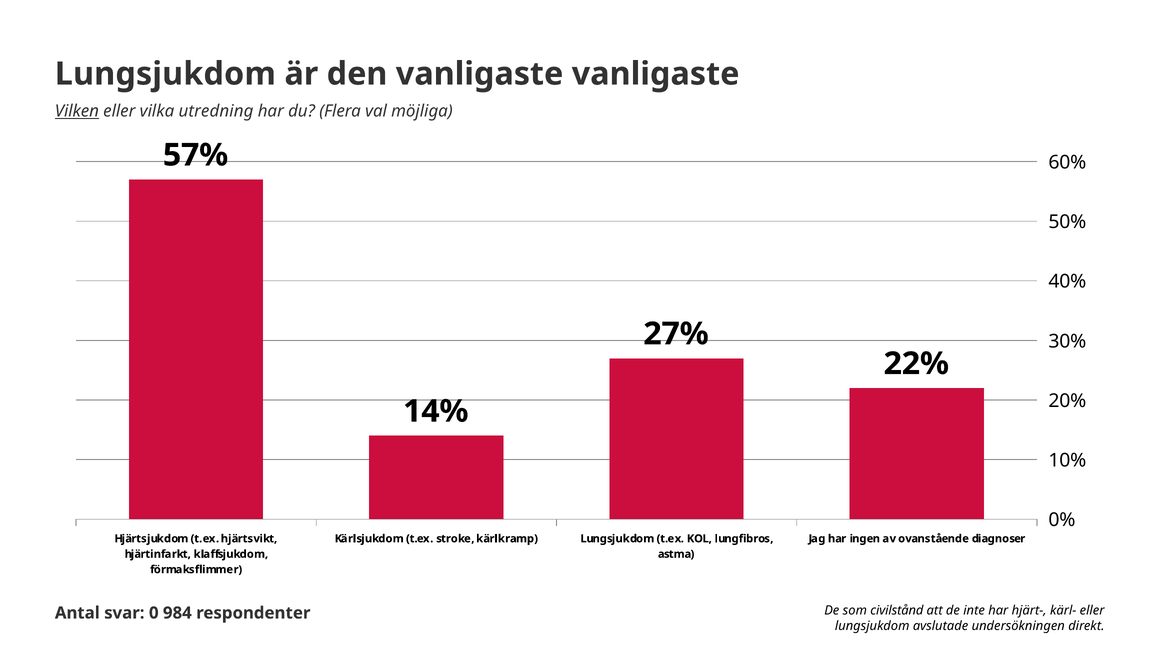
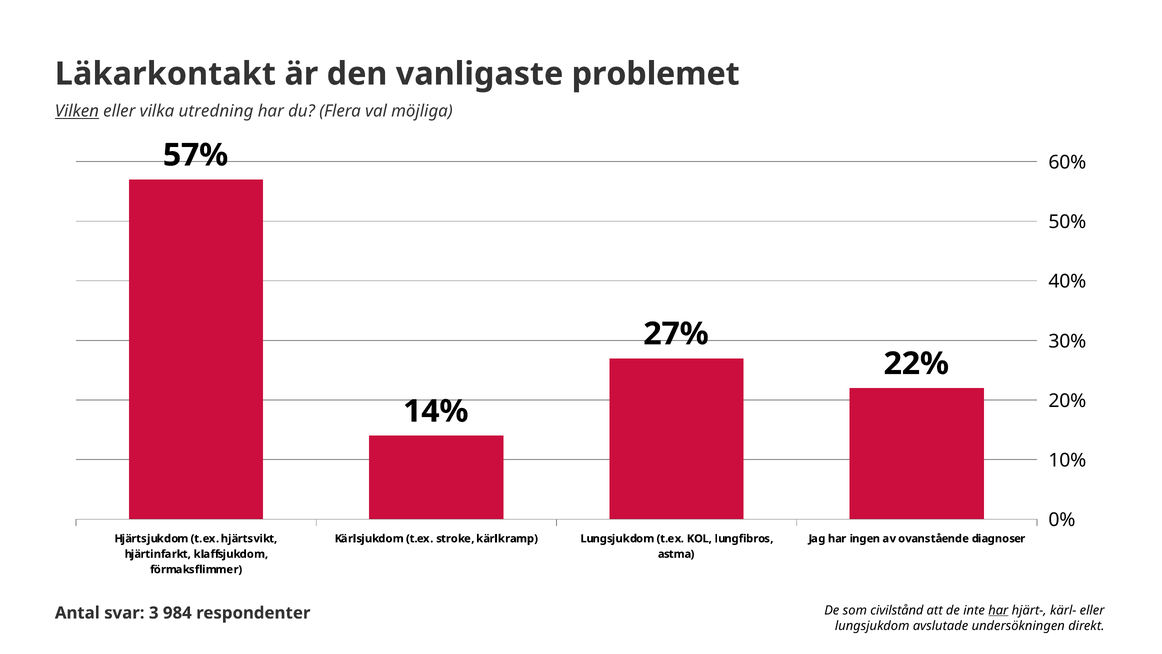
Lungsjukdom: Lungsjukdom -> Läkarkontakt (165, 74)
vanligaste vanligaste: vanligaste -> problemet (656, 74)
har underline: none -> present (998, 610)
0: 0 -> 3 (154, 613)
